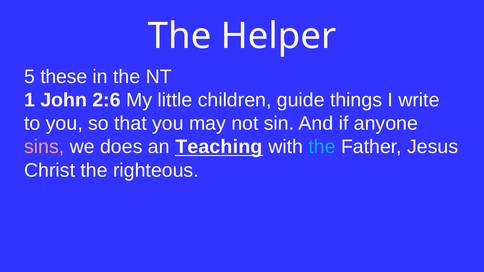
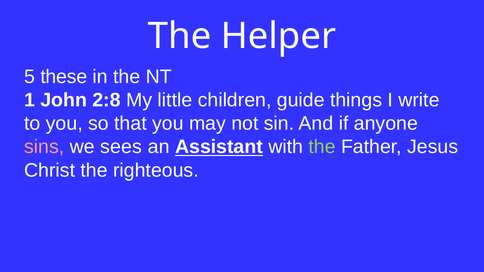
2:6: 2:6 -> 2:8 (107, 100)
does: does -> sees (121, 147)
Teaching: Teaching -> Assistant (219, 147)
the colour: light blue -> light green (322, 147)
